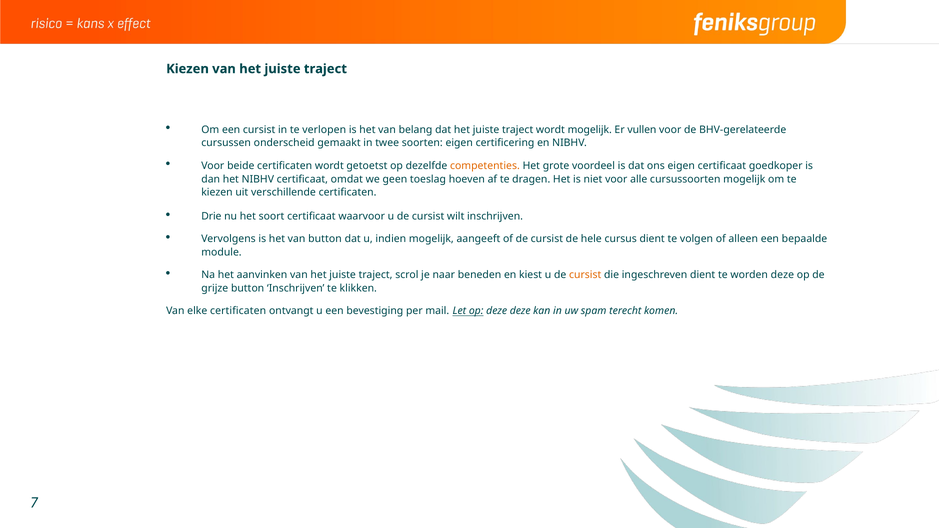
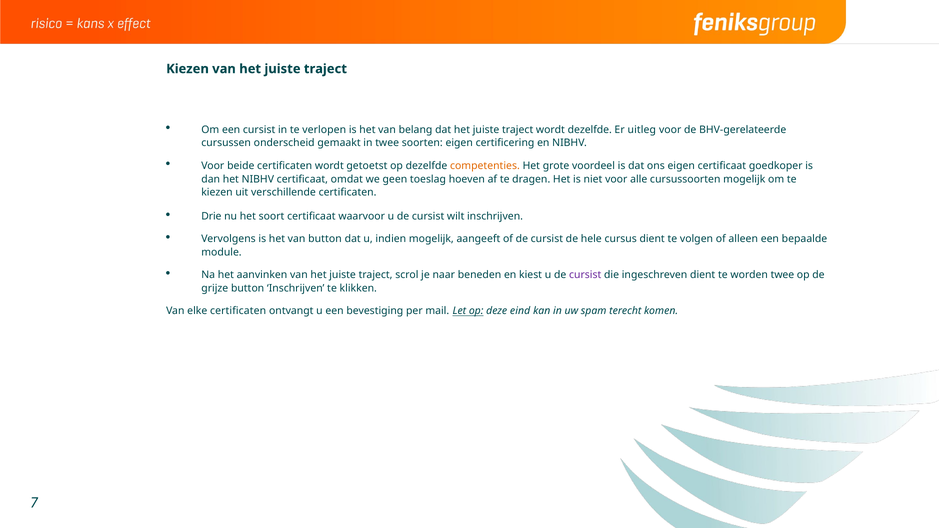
wordt mogelijk: mogelijk -> dezelfde (590, 130)
vullen: vullen -> uitleg (642, 130)
cursist colour: orange -> purple (585, 275)
worden deze: deze -> twee (782, 275)
deze deze: deze -> eind (520, 311)
